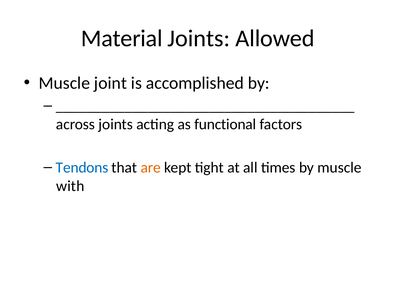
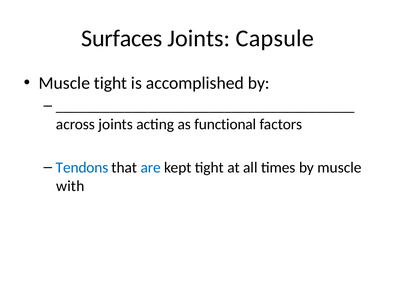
Material: Material -> Surfaces (122, 38)
Allowed: Allowed -> Capsule (275, 38)
Muscle joint: joint -> tight (111, 83)
are colour: orange -> blue (151, 167)
